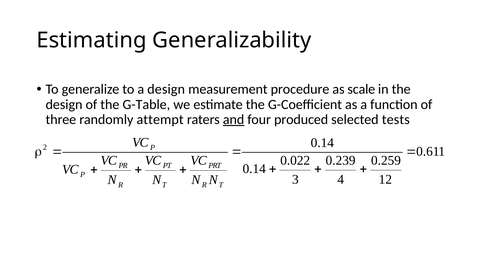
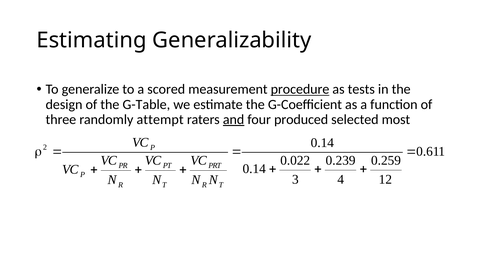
a design: design -> scored (166, 89)
procedure underline: none -> present (300, 89)
scale: scale -> tests (361, 89)
tests: tests -> most (396, 120)
